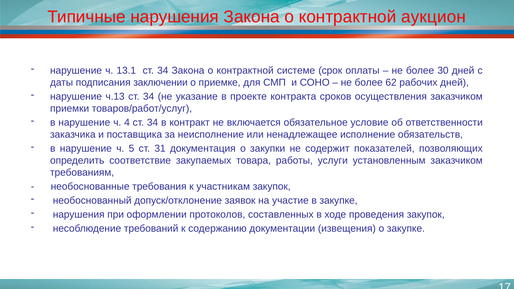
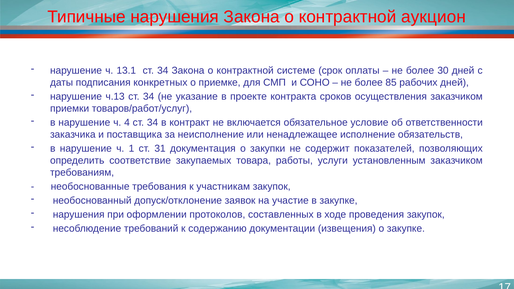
заключении: заключении -> конкретных (160, 83)
62: 62 -> 85 (391, 83)
5: 5 -> 1 (132, 149)
